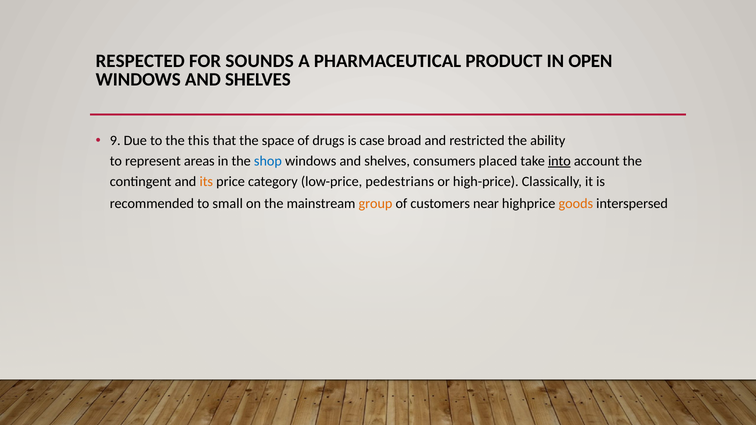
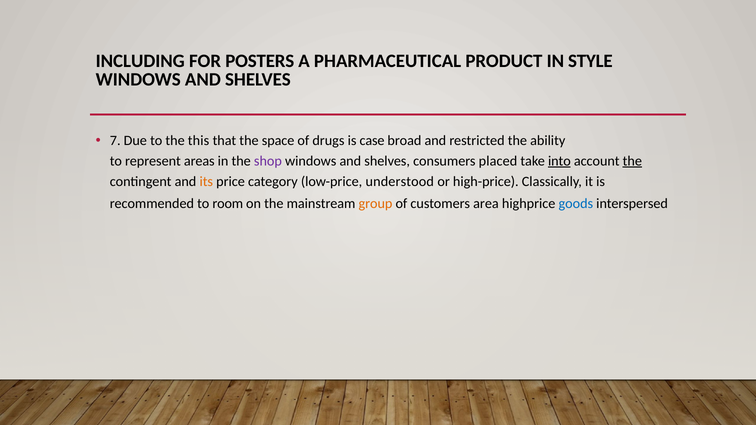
RESPECTED: RESPECTED -> INCLUDING (140, 61)
SOUNDS: SOUNDS -> POSTERS (260, 61)
OPEN: OPEN -> STYLE (590, 61)
9: 9 -> 7 (115, 141)
shop colour: blue -> purple (268, 161)
the underline: none -> present (632, 161)
pedestrians: pedestrians -> understood (400, 182)
small: small -> room (228, 204)
near: near -> area (486, 204)
goods colour: orange -> blue (576, 204)
